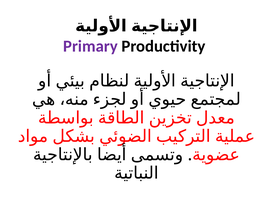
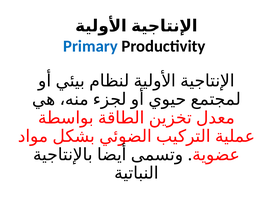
Primary colour: purple -> blue (90, 46)
